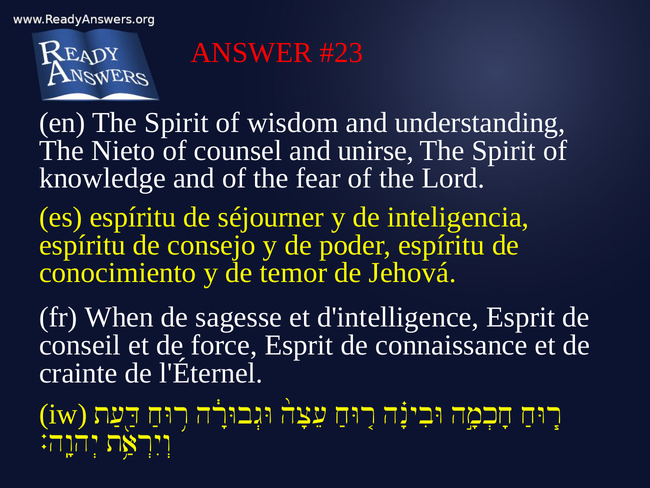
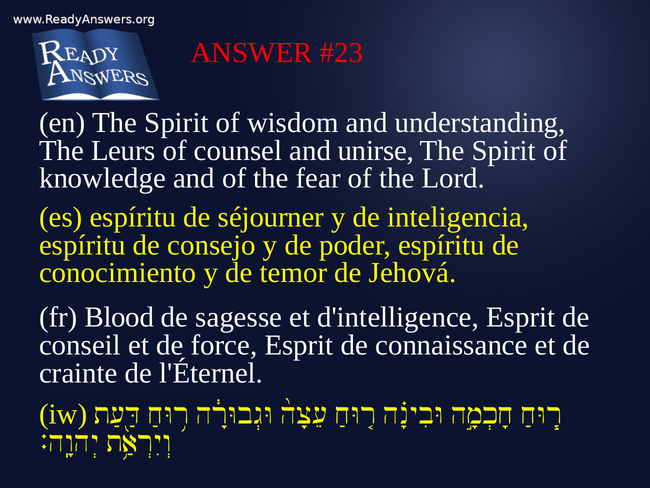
Nieto: Nieto -> Leurs (123, 150)
When: When -> Blood (119, 317)
